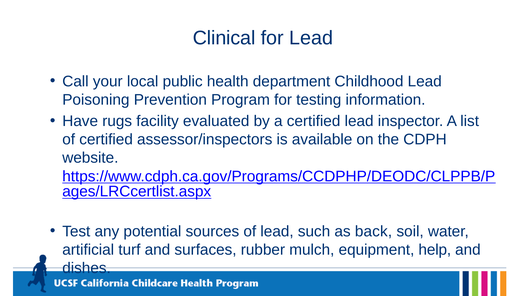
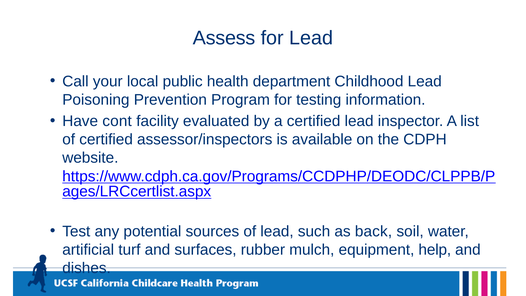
Clinical: Clinical -> Assess (224, 38)
rugs: rugs -> cont (117, 121)
